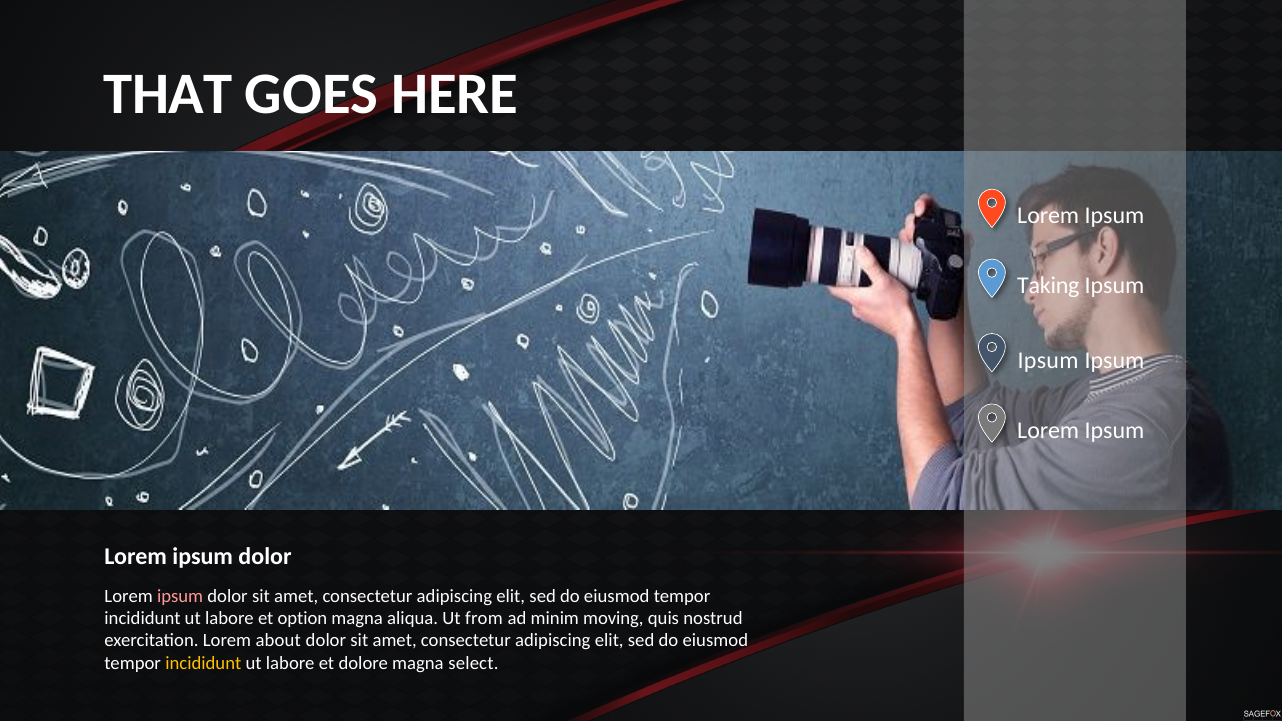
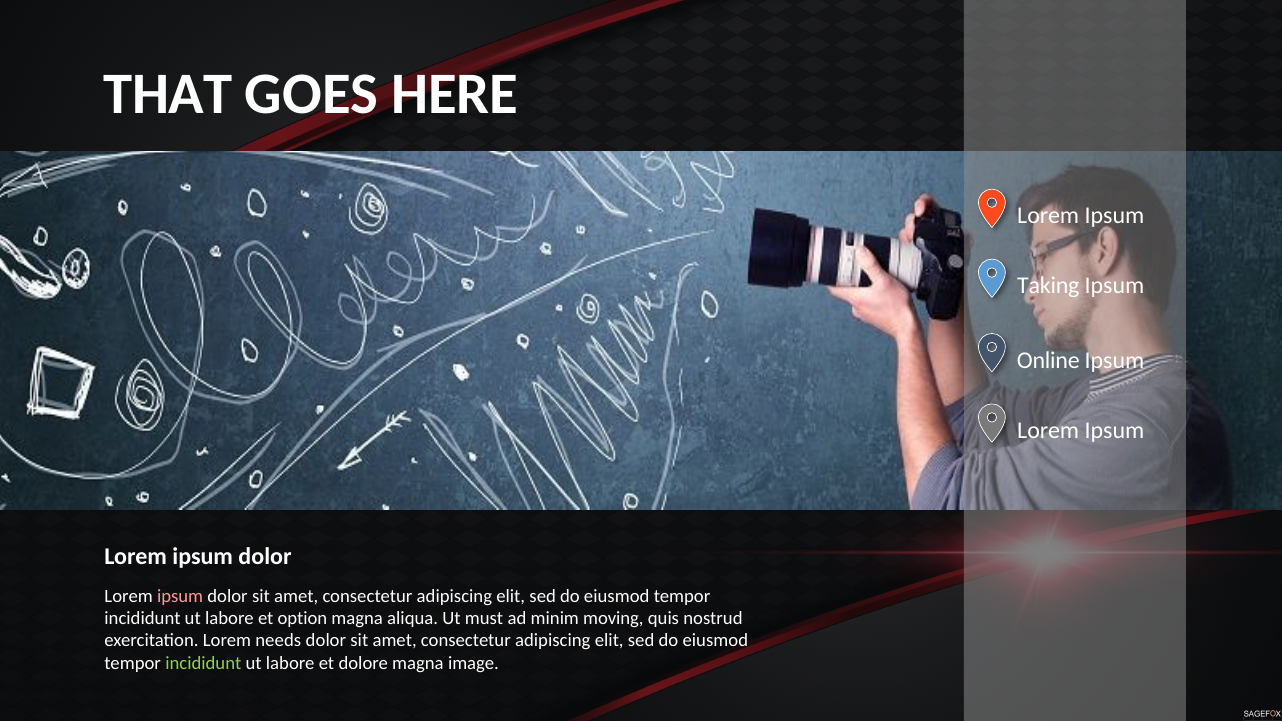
Ipsum: Ipsum -> Online (1048, 360)
from: from -> must (484, 618)
about: about -> needs (278, 641)
incididunt colour: yellow -> light green (203, 663)
select: select -> image (473, 663)
